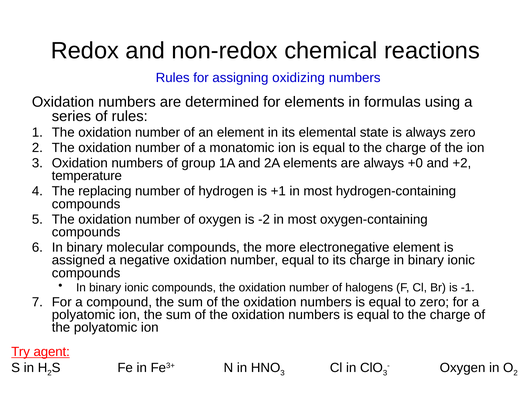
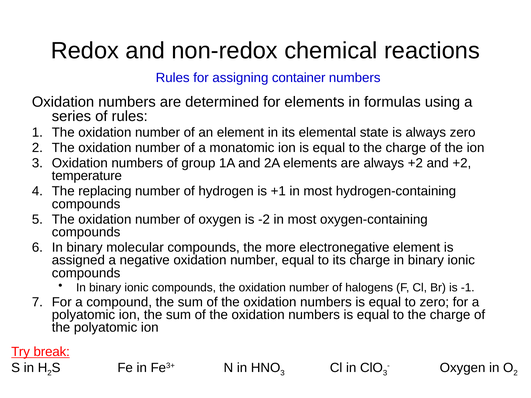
oxidizing: oxidizing -> container (299, 78)
always +0: +0 -> +2 (415, 163)
agent: agent -> break (52, 352)
